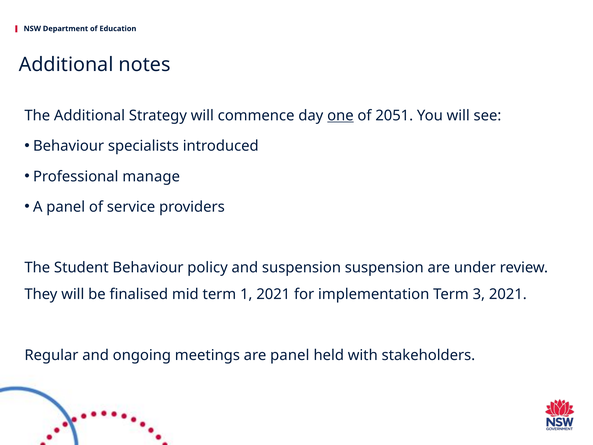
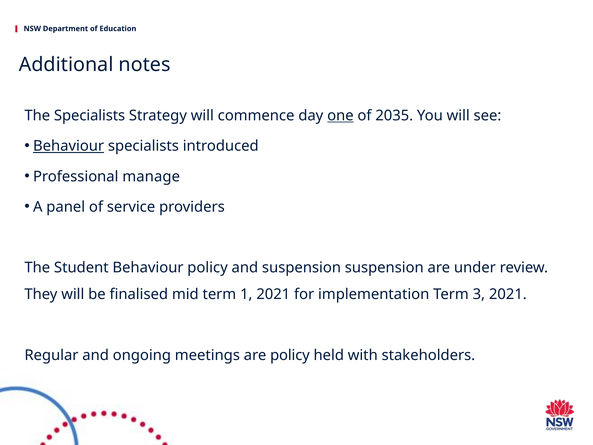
The Additional: Additional -> Specialists (90, 116)
2051: 2051 -> 2035 (394, 116)
Behaviour underline: none -> present (69, 146)
are panel: panel -> policy (290, 355)
